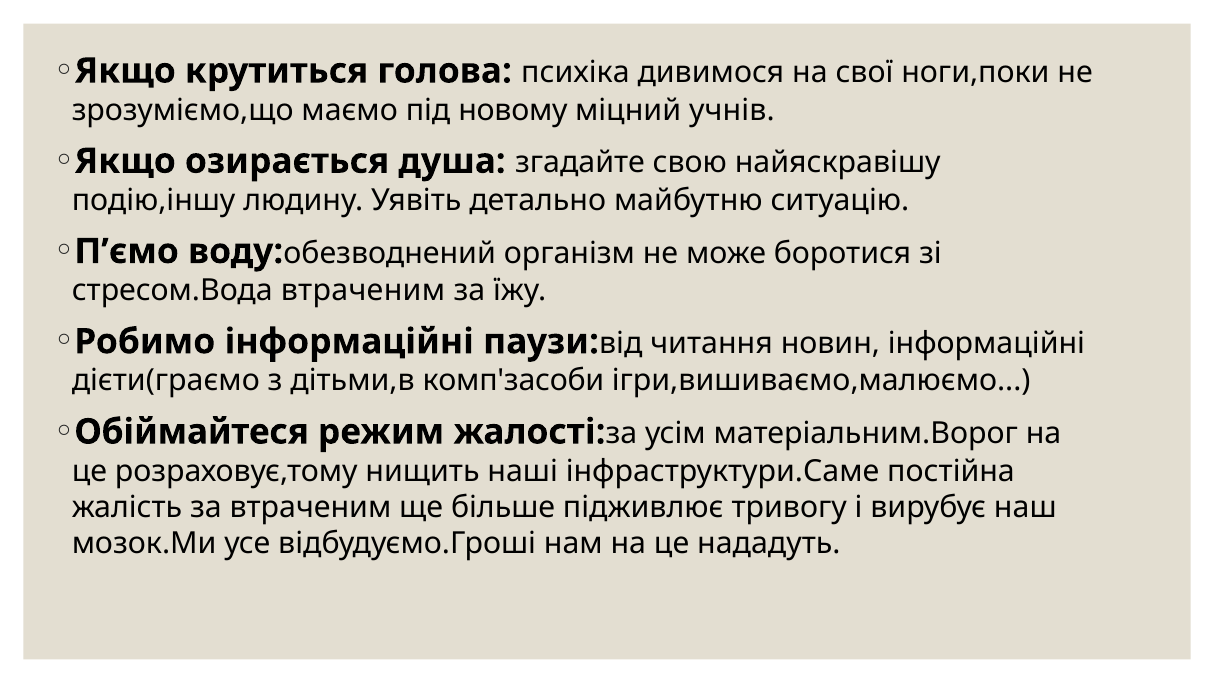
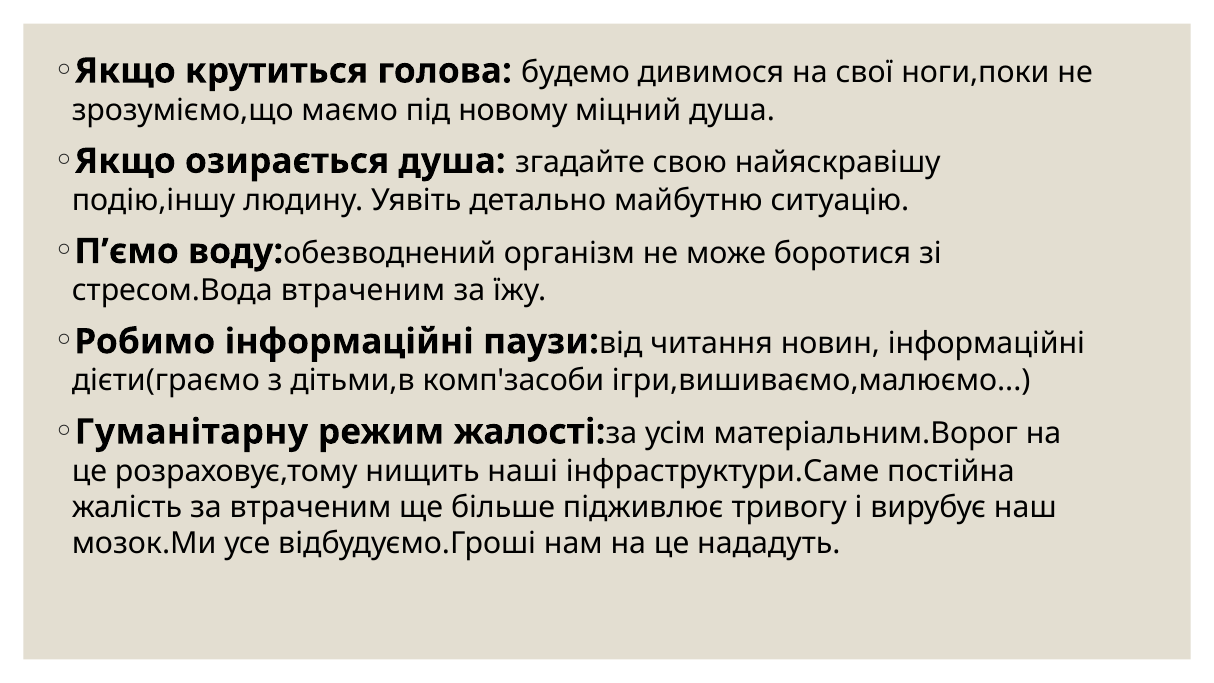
психіка: психіка -> будемо (576, 73)
міцний учнів: учнів -> душа (732, 110)
Обіймайтеся: Обіймайтеся -> Гуманітарну (191, 432)
